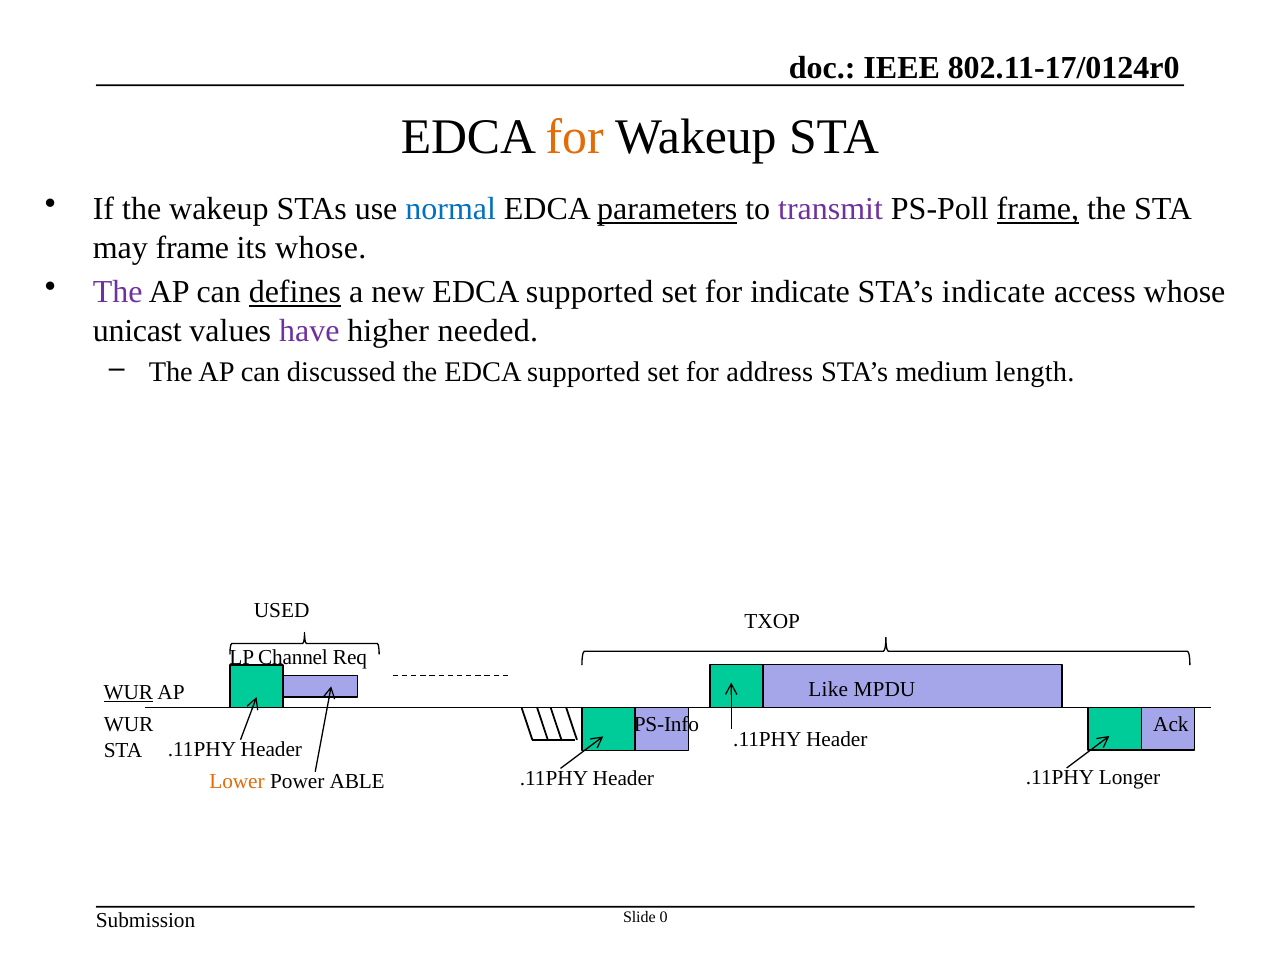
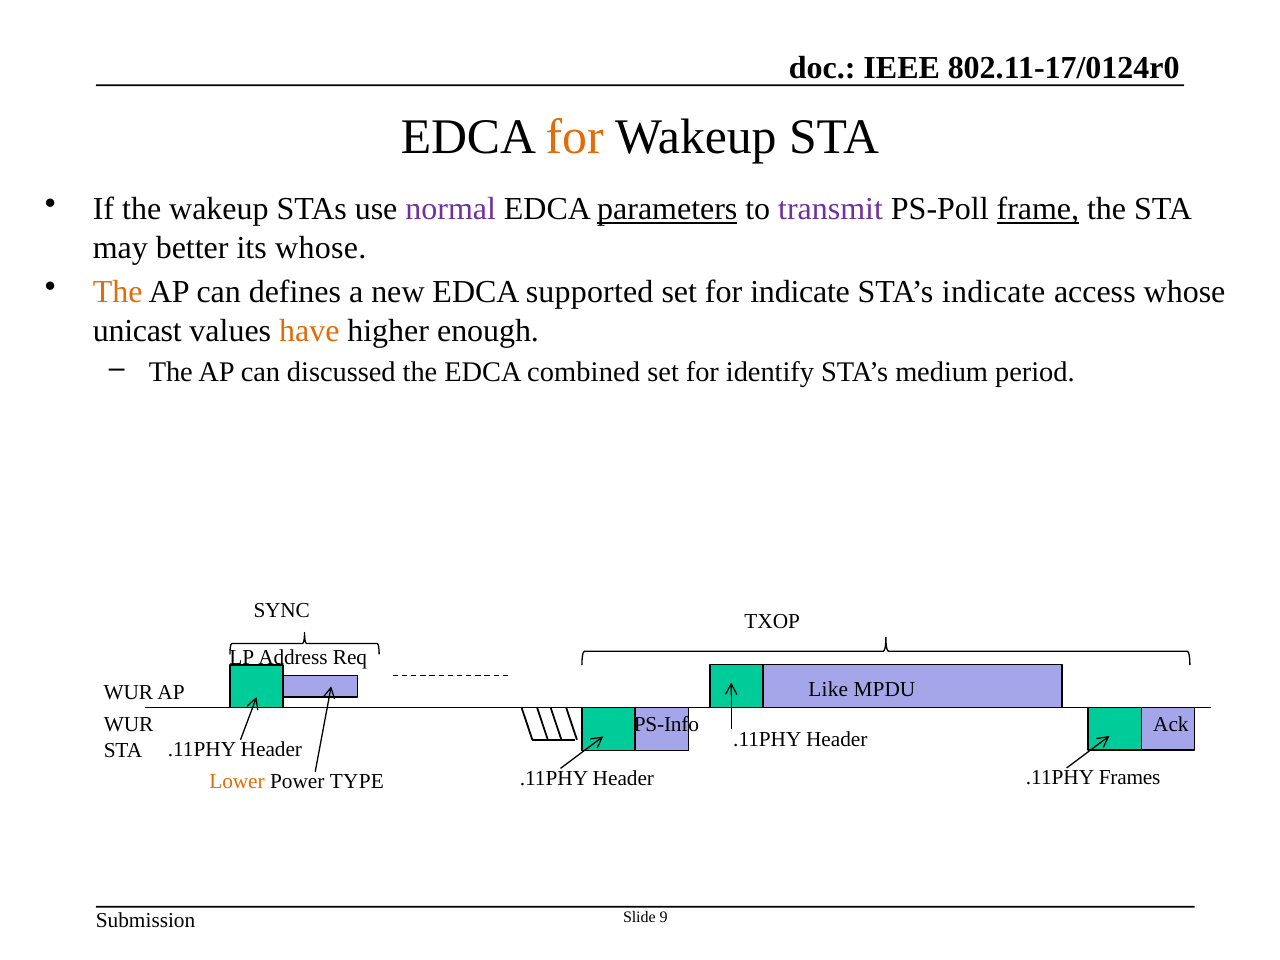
normal colour: blue -> purple (451, 209)
may frame: frame -> better (192, 248)
The colour: purple -> orange (118, 292)
defines underline: present -> none (295, 292)
have colour: purple -> orange (309, 331)
needed: needed -> enough (488, 331)
the EDCA supported: supported -> combined (584, 372)
address: address -> identify (770, 372)
length: length -> period (1035, 372)
USED: USED -> SYNC (282, 611)
Channel: Channel -> Address (293, 658)
WUR underline: present -> none (128, 693)
Longer: Longer -> Frames (1130, 778)
ABLE: ABLE -> TYPE (357, 782)
0: 0 -> 9 (664, 917)
